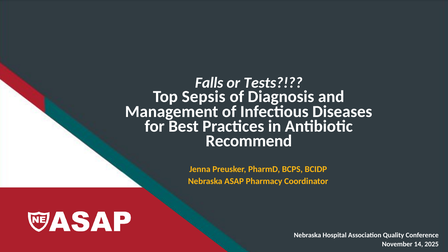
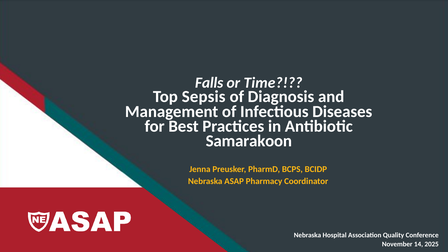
Tests: Tests -> Time (273, 83)
Recommend: Recommend -> Samarakoon (249, 141)
